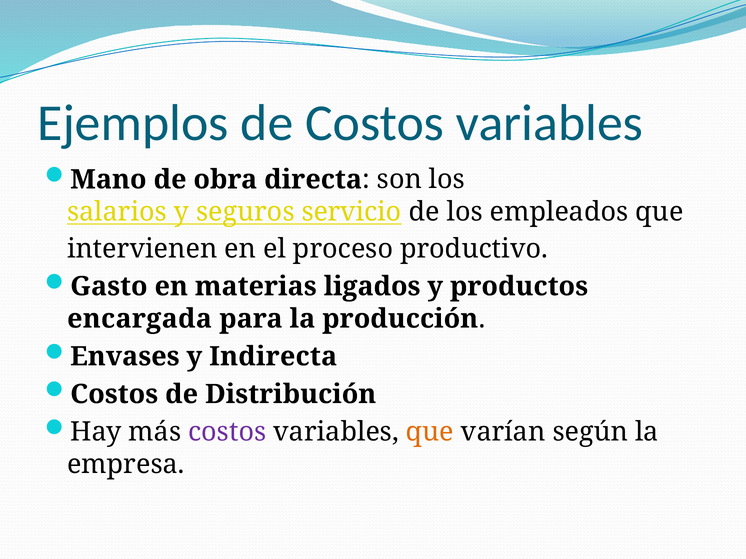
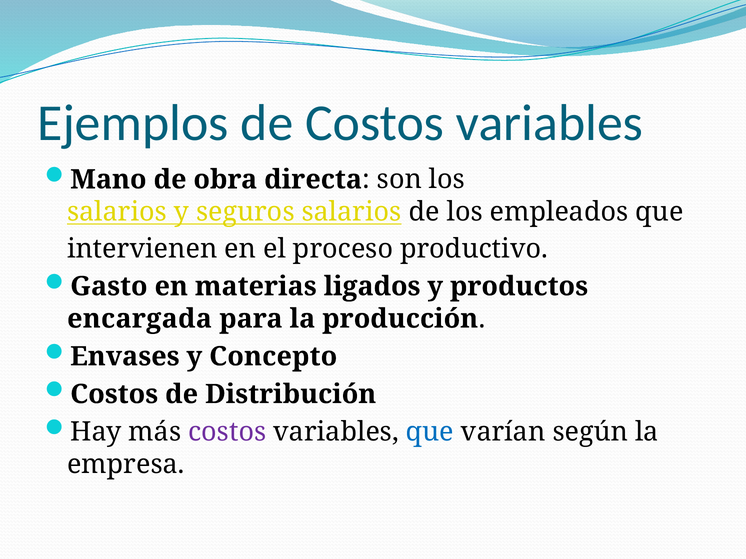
seguros servicio: servicio -> salarios (351, 212)
Indirecta: Indirecta -> Concepto (273, 357)
que colour: orange -> blue (430, 432)
